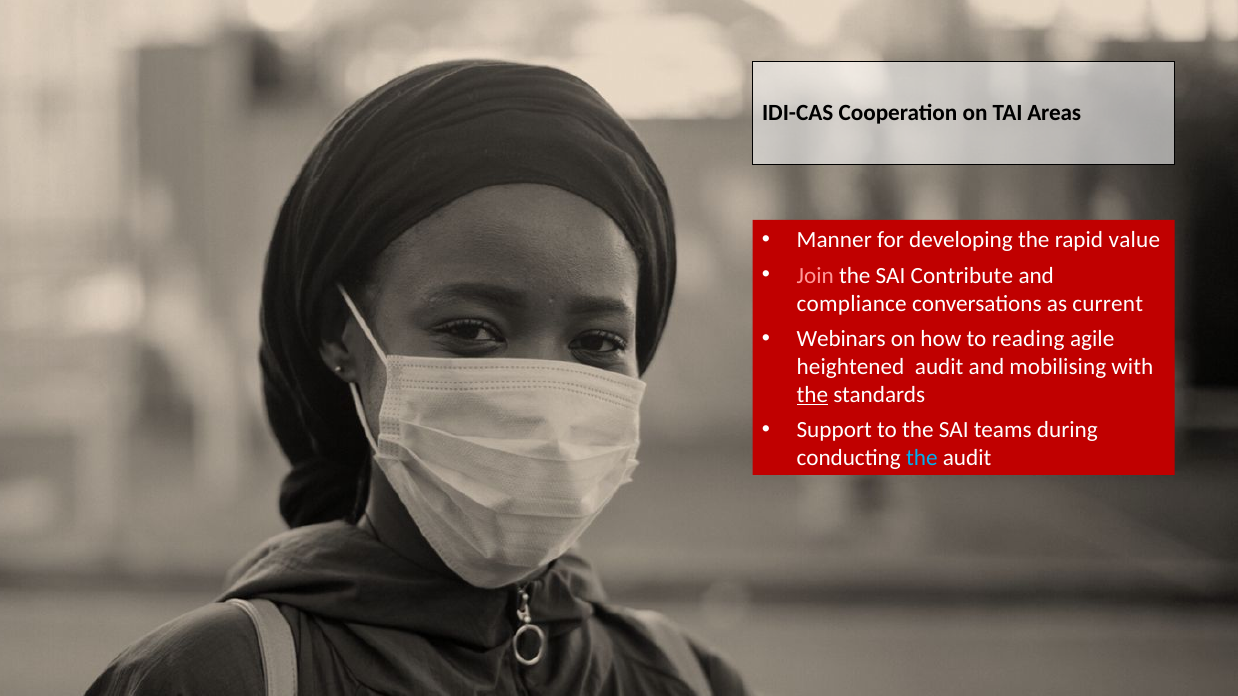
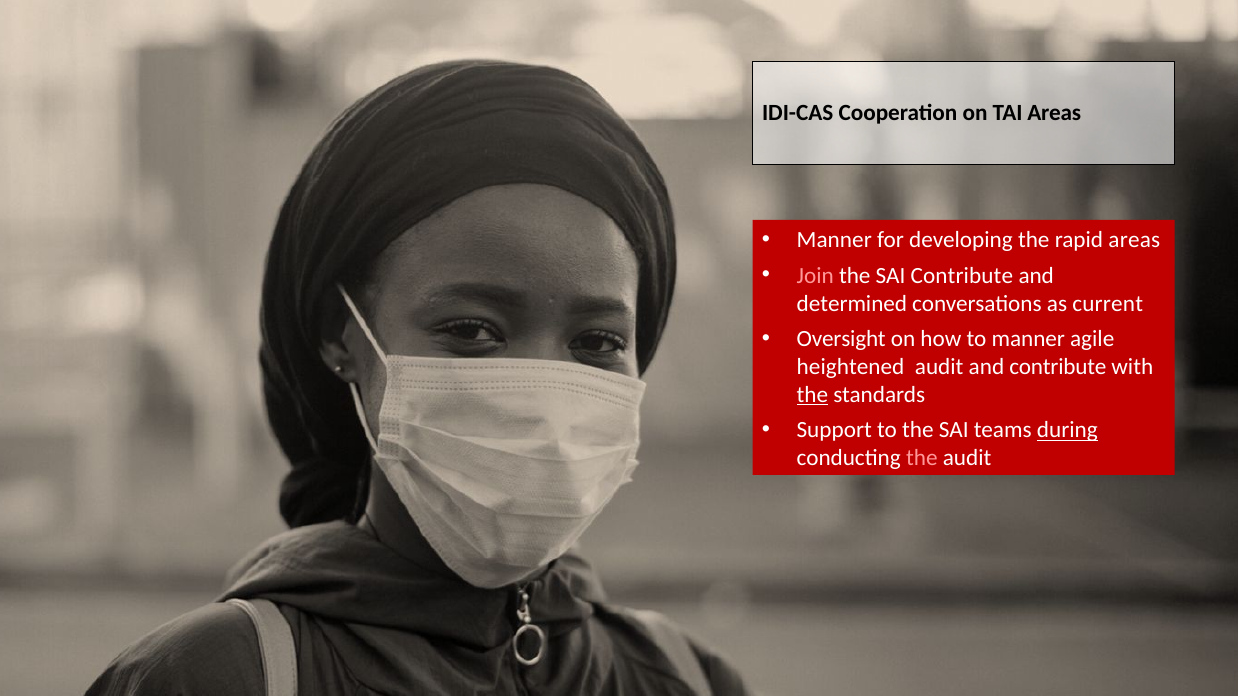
rapid value: value -> areas (1134, 240)
compliance: compliance -> determined (852, 304)
Webinars: Webinars -> Oversight (841, 339)
to reading: reading -> manner (1028, 339)
and mobilising: mobilising -> contribute (1058, 367)
during underline: none -> present (1067, 430)
the colour: light blue -> pink (922, 458)
